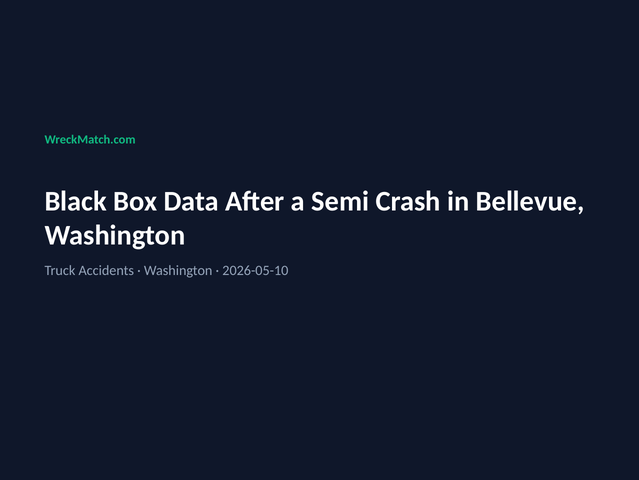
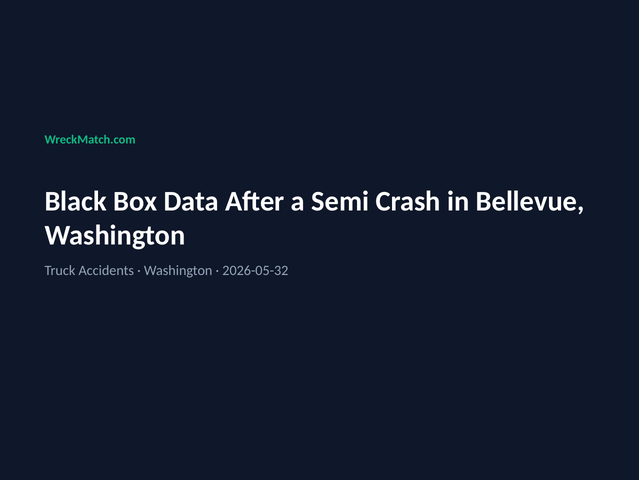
2026-05-10: 2026-05-10 -> 2026-05-32 (255, 270)
